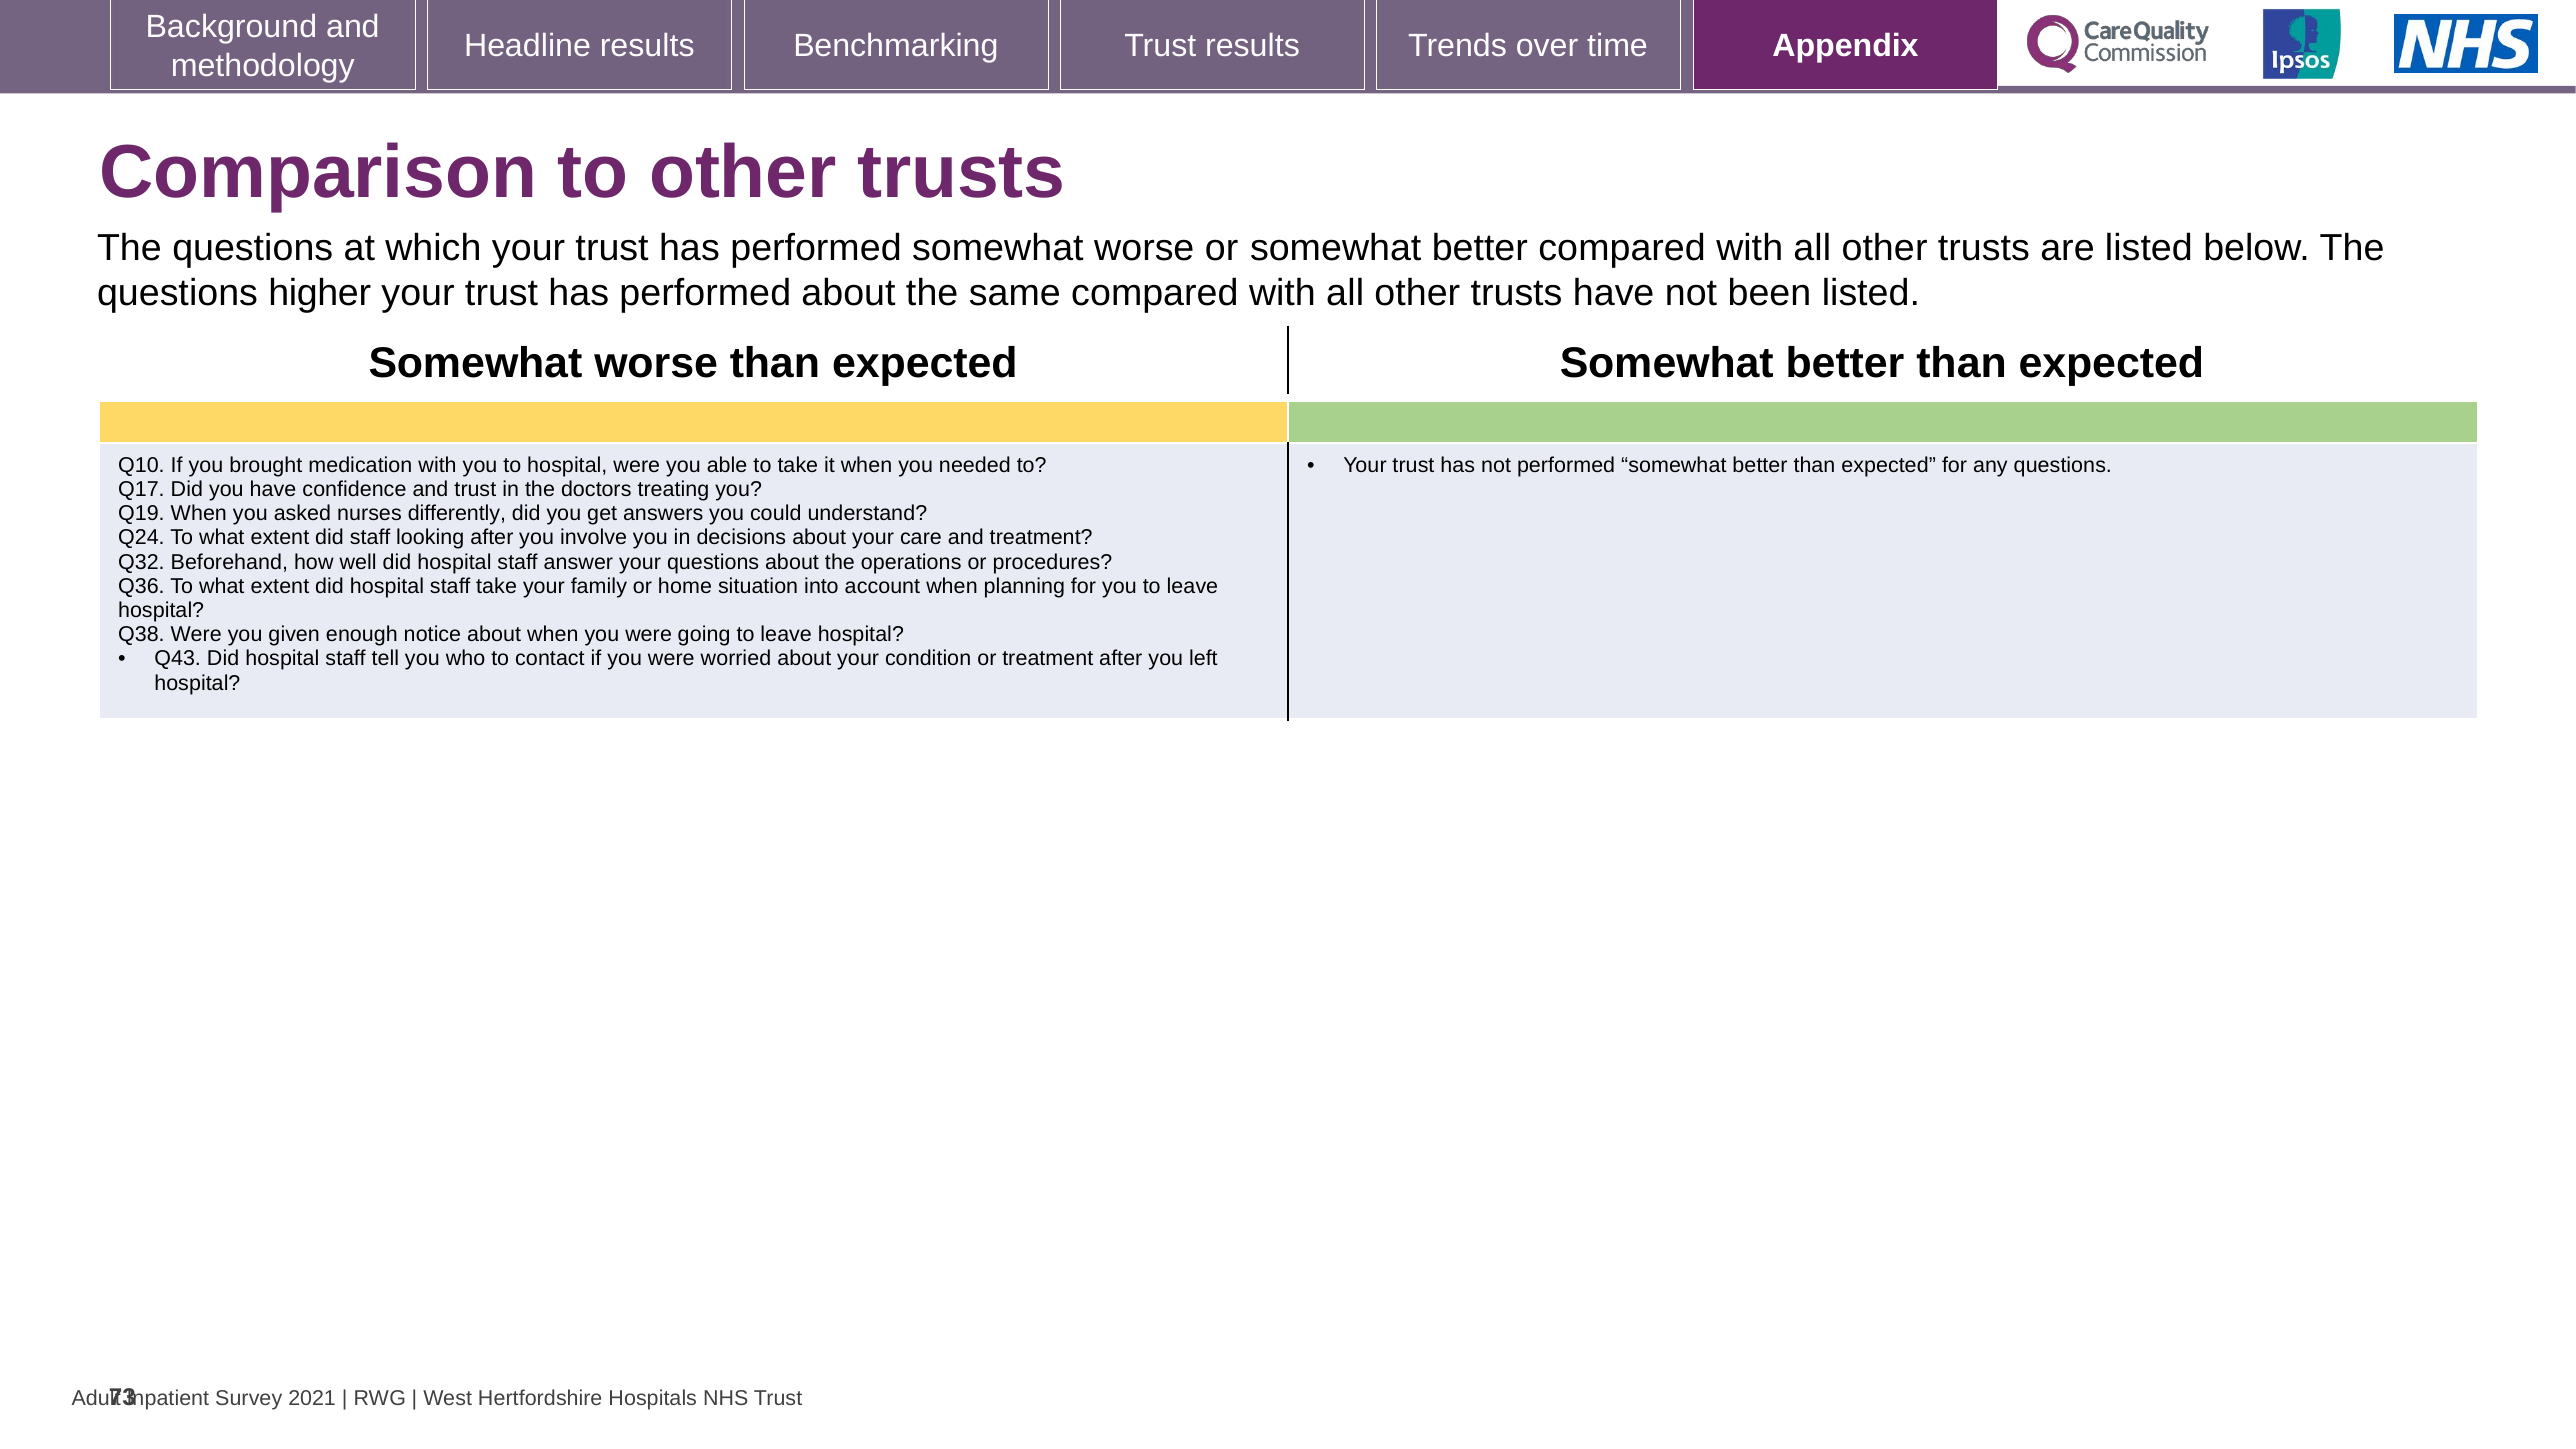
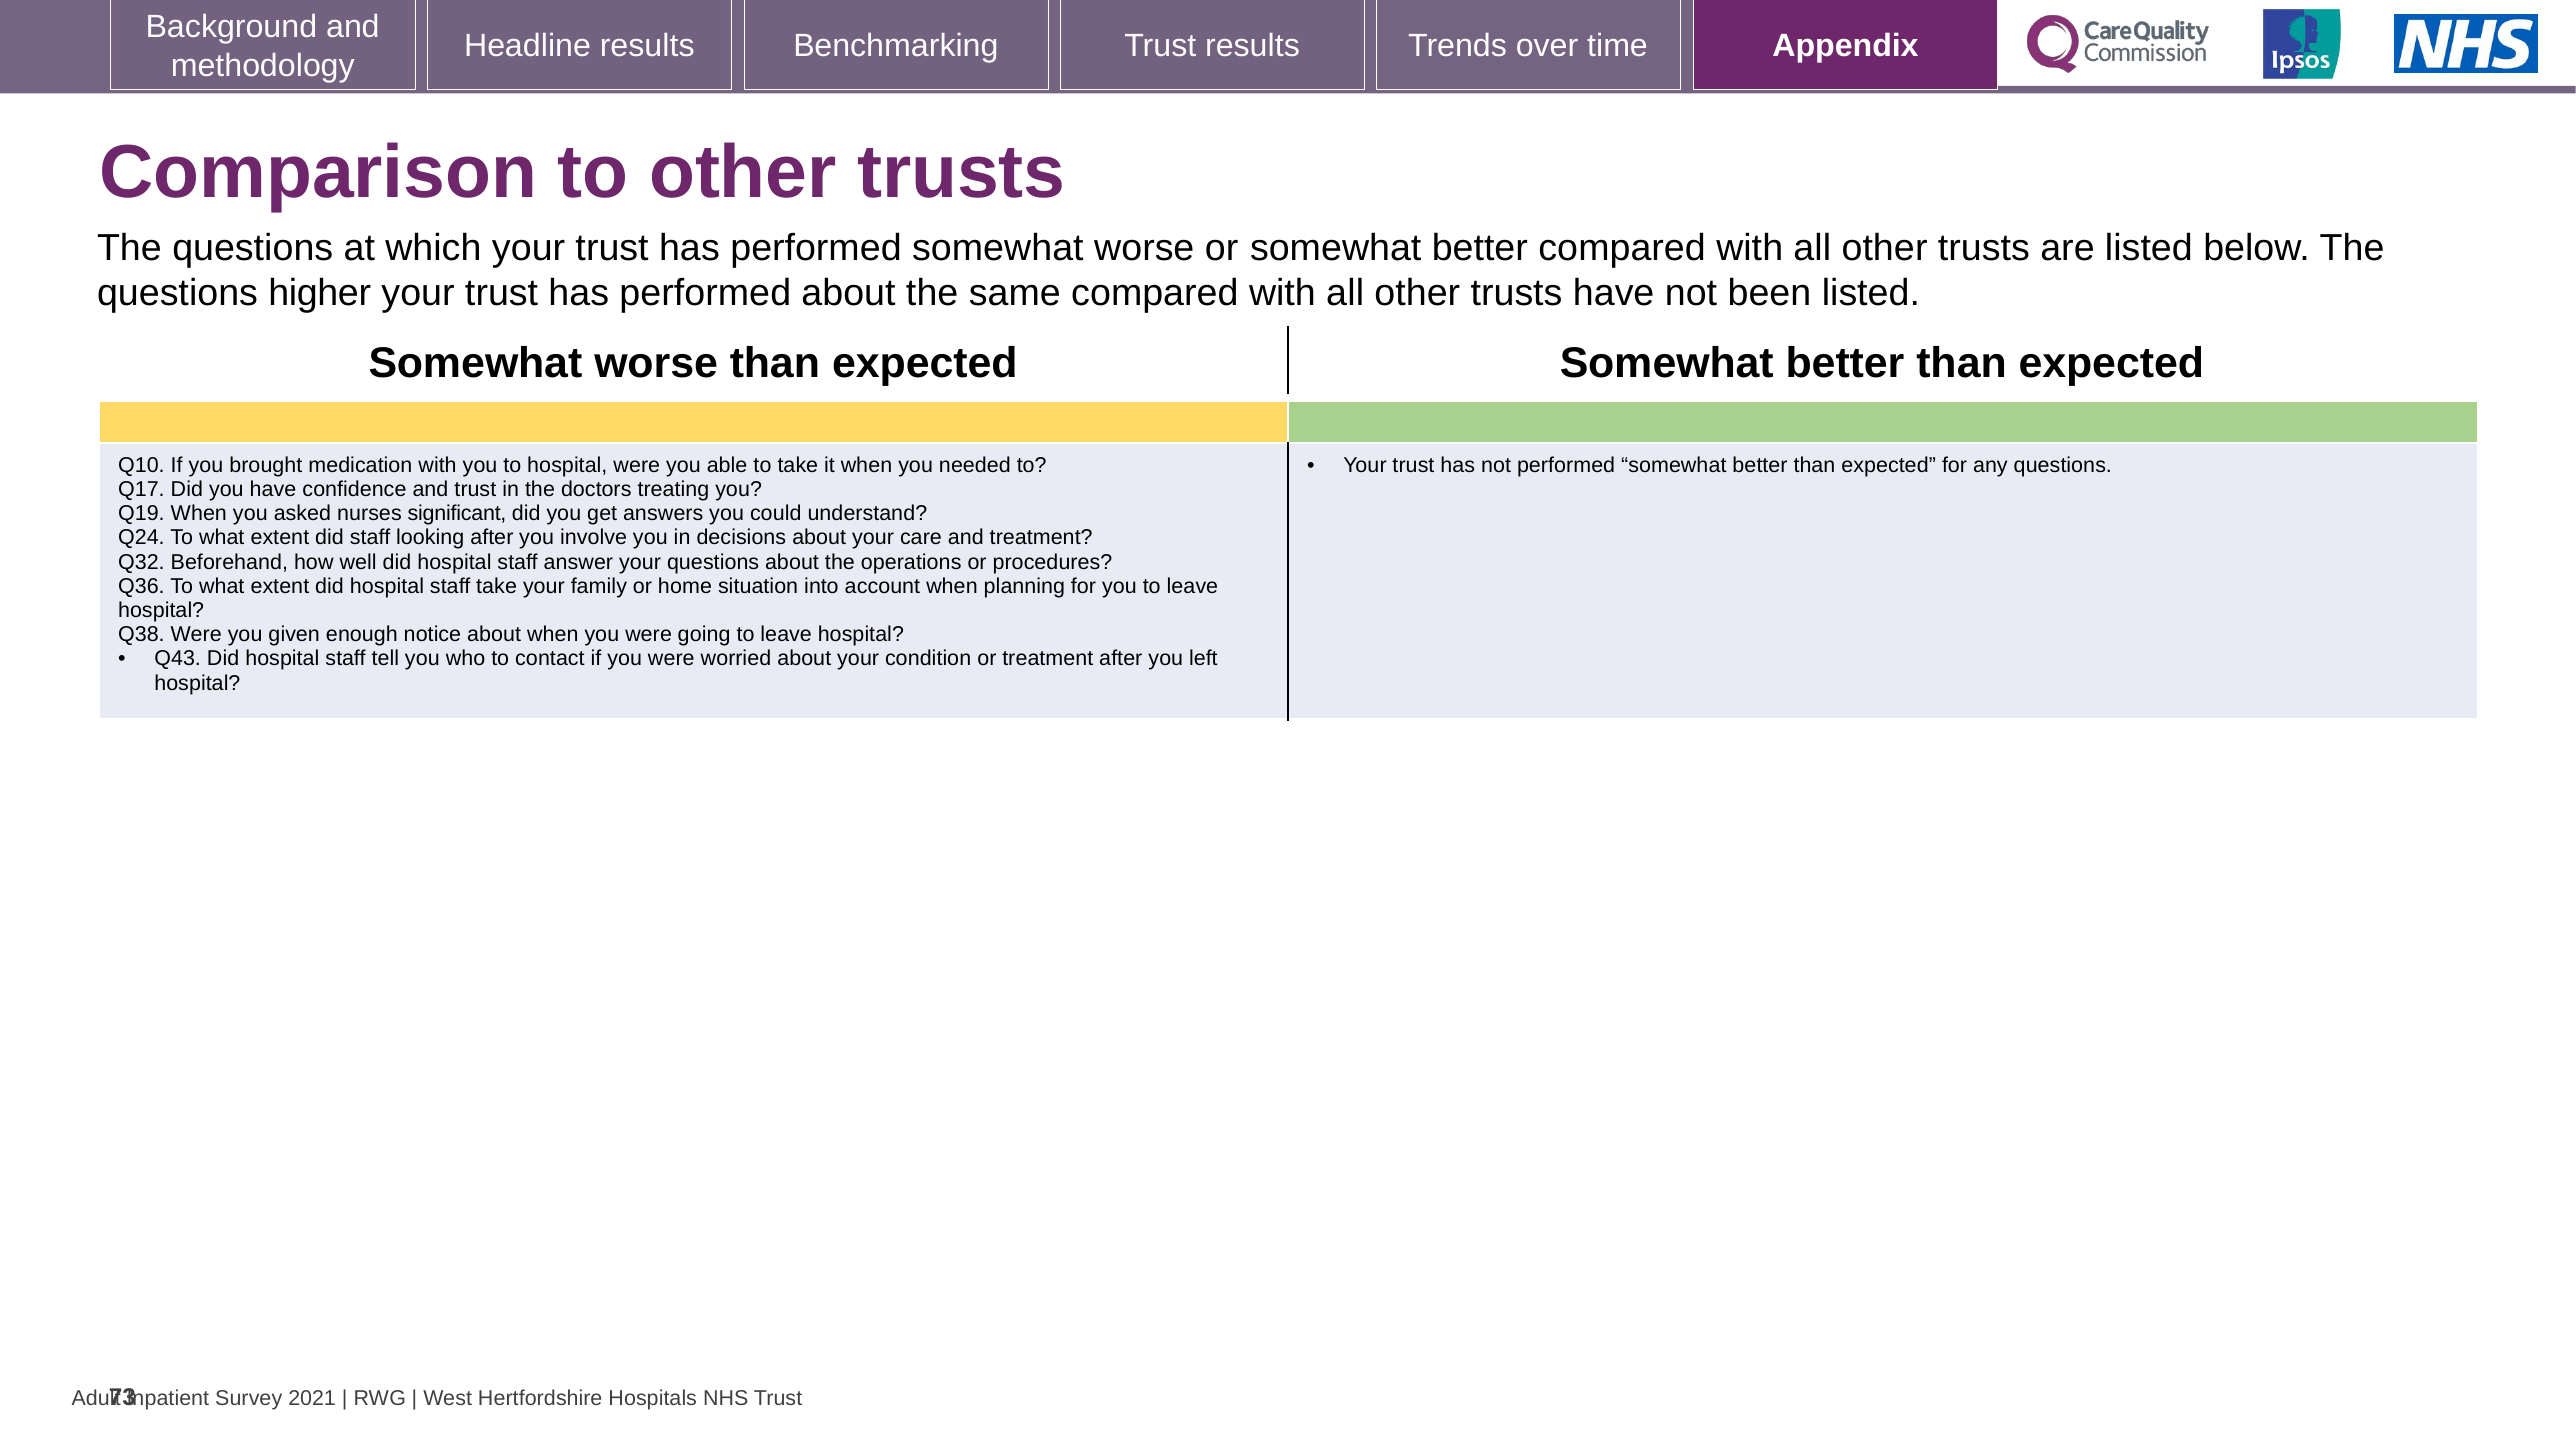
differently: differently -> significant (457, 514)
